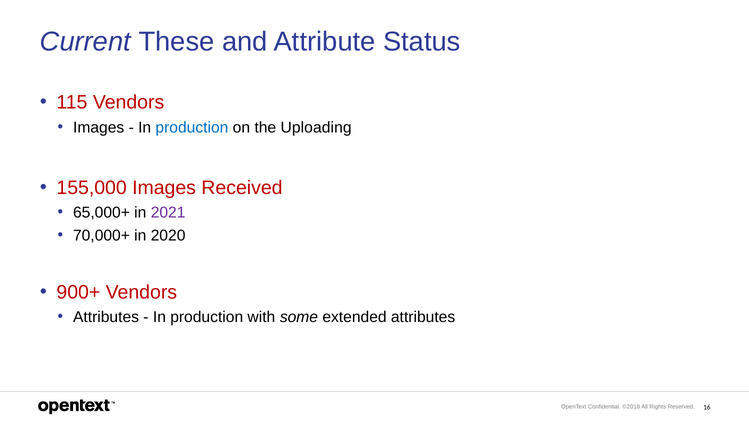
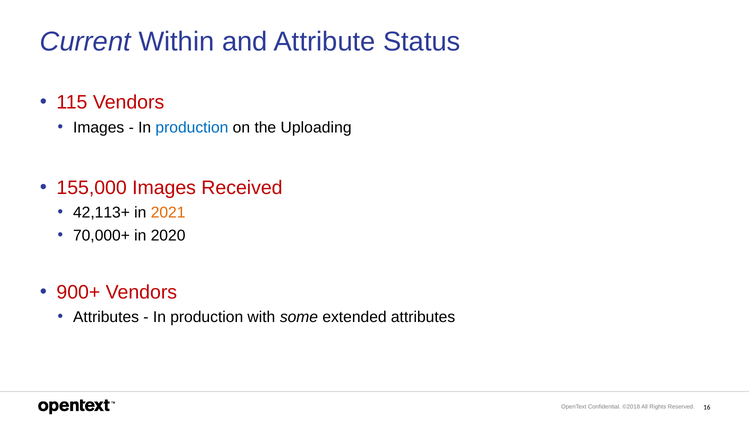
These: These -> Within (177, 42)
65,000+: 65,000+ -> 42,113+ (101, 213)
2021 colour: purple -> orange (168, 213)
